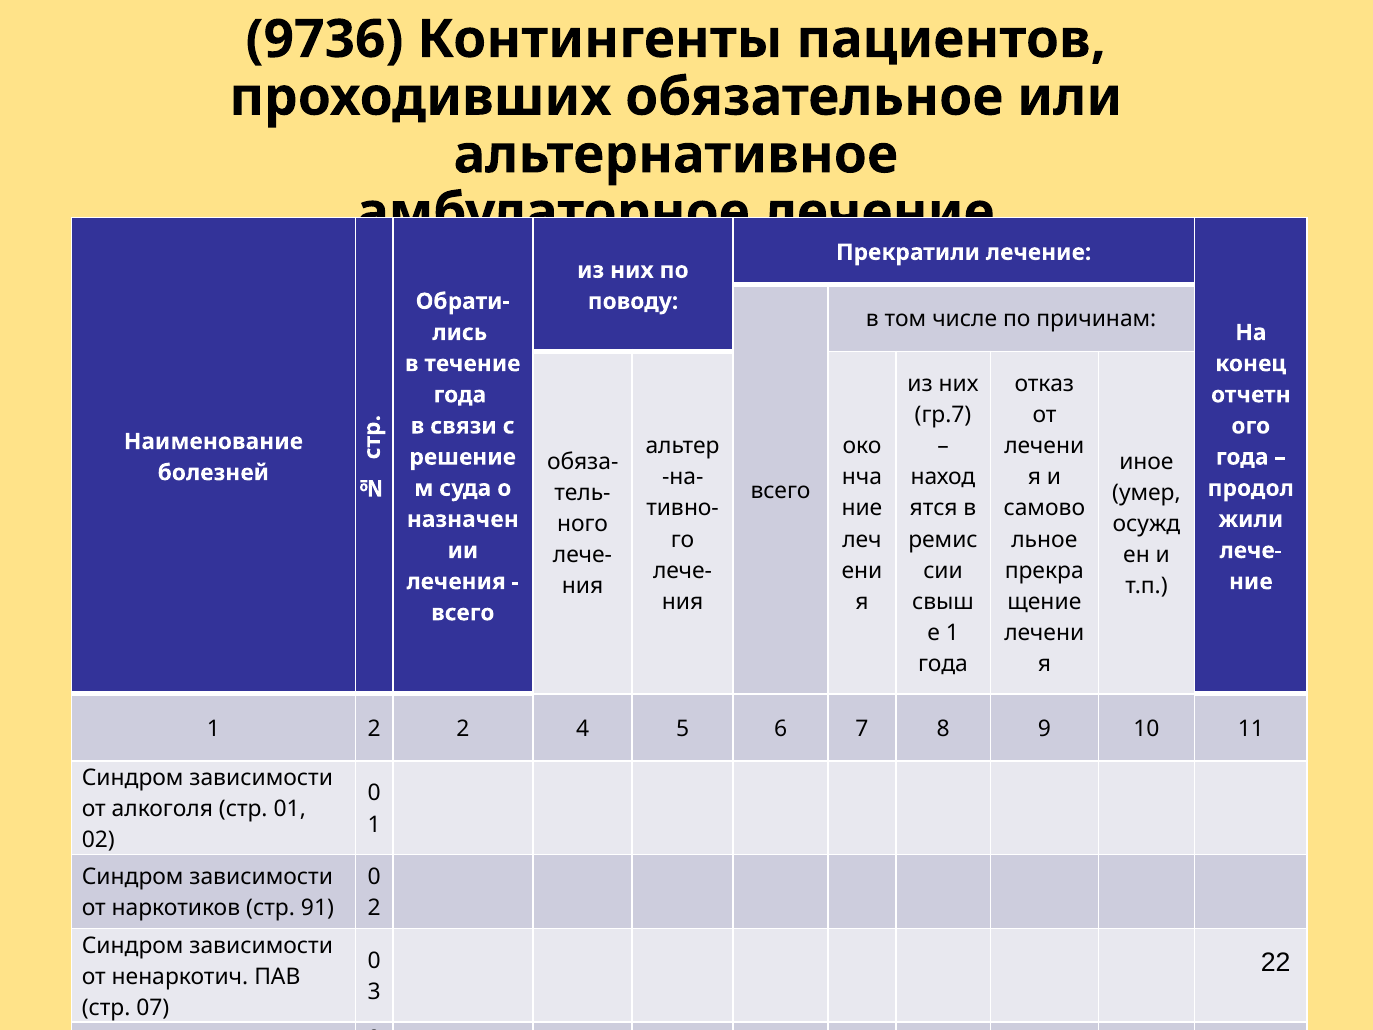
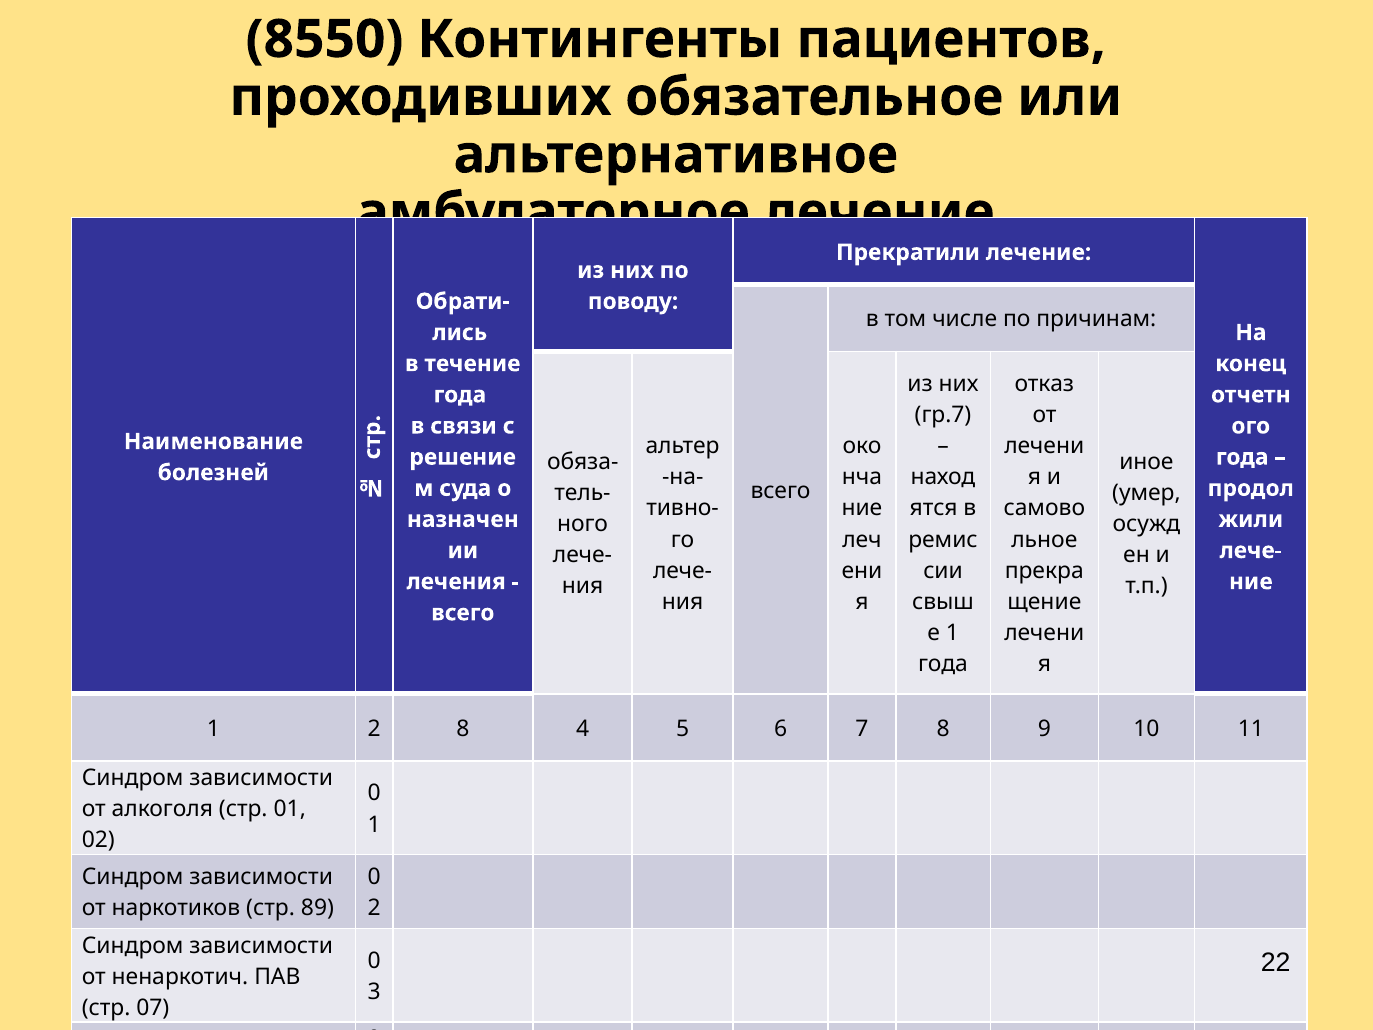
9736: 9736 -> 8550 (325, 39)
2 2: 2 -> 8 (463, 729)
91: 91 -> 89 (317, 908)
